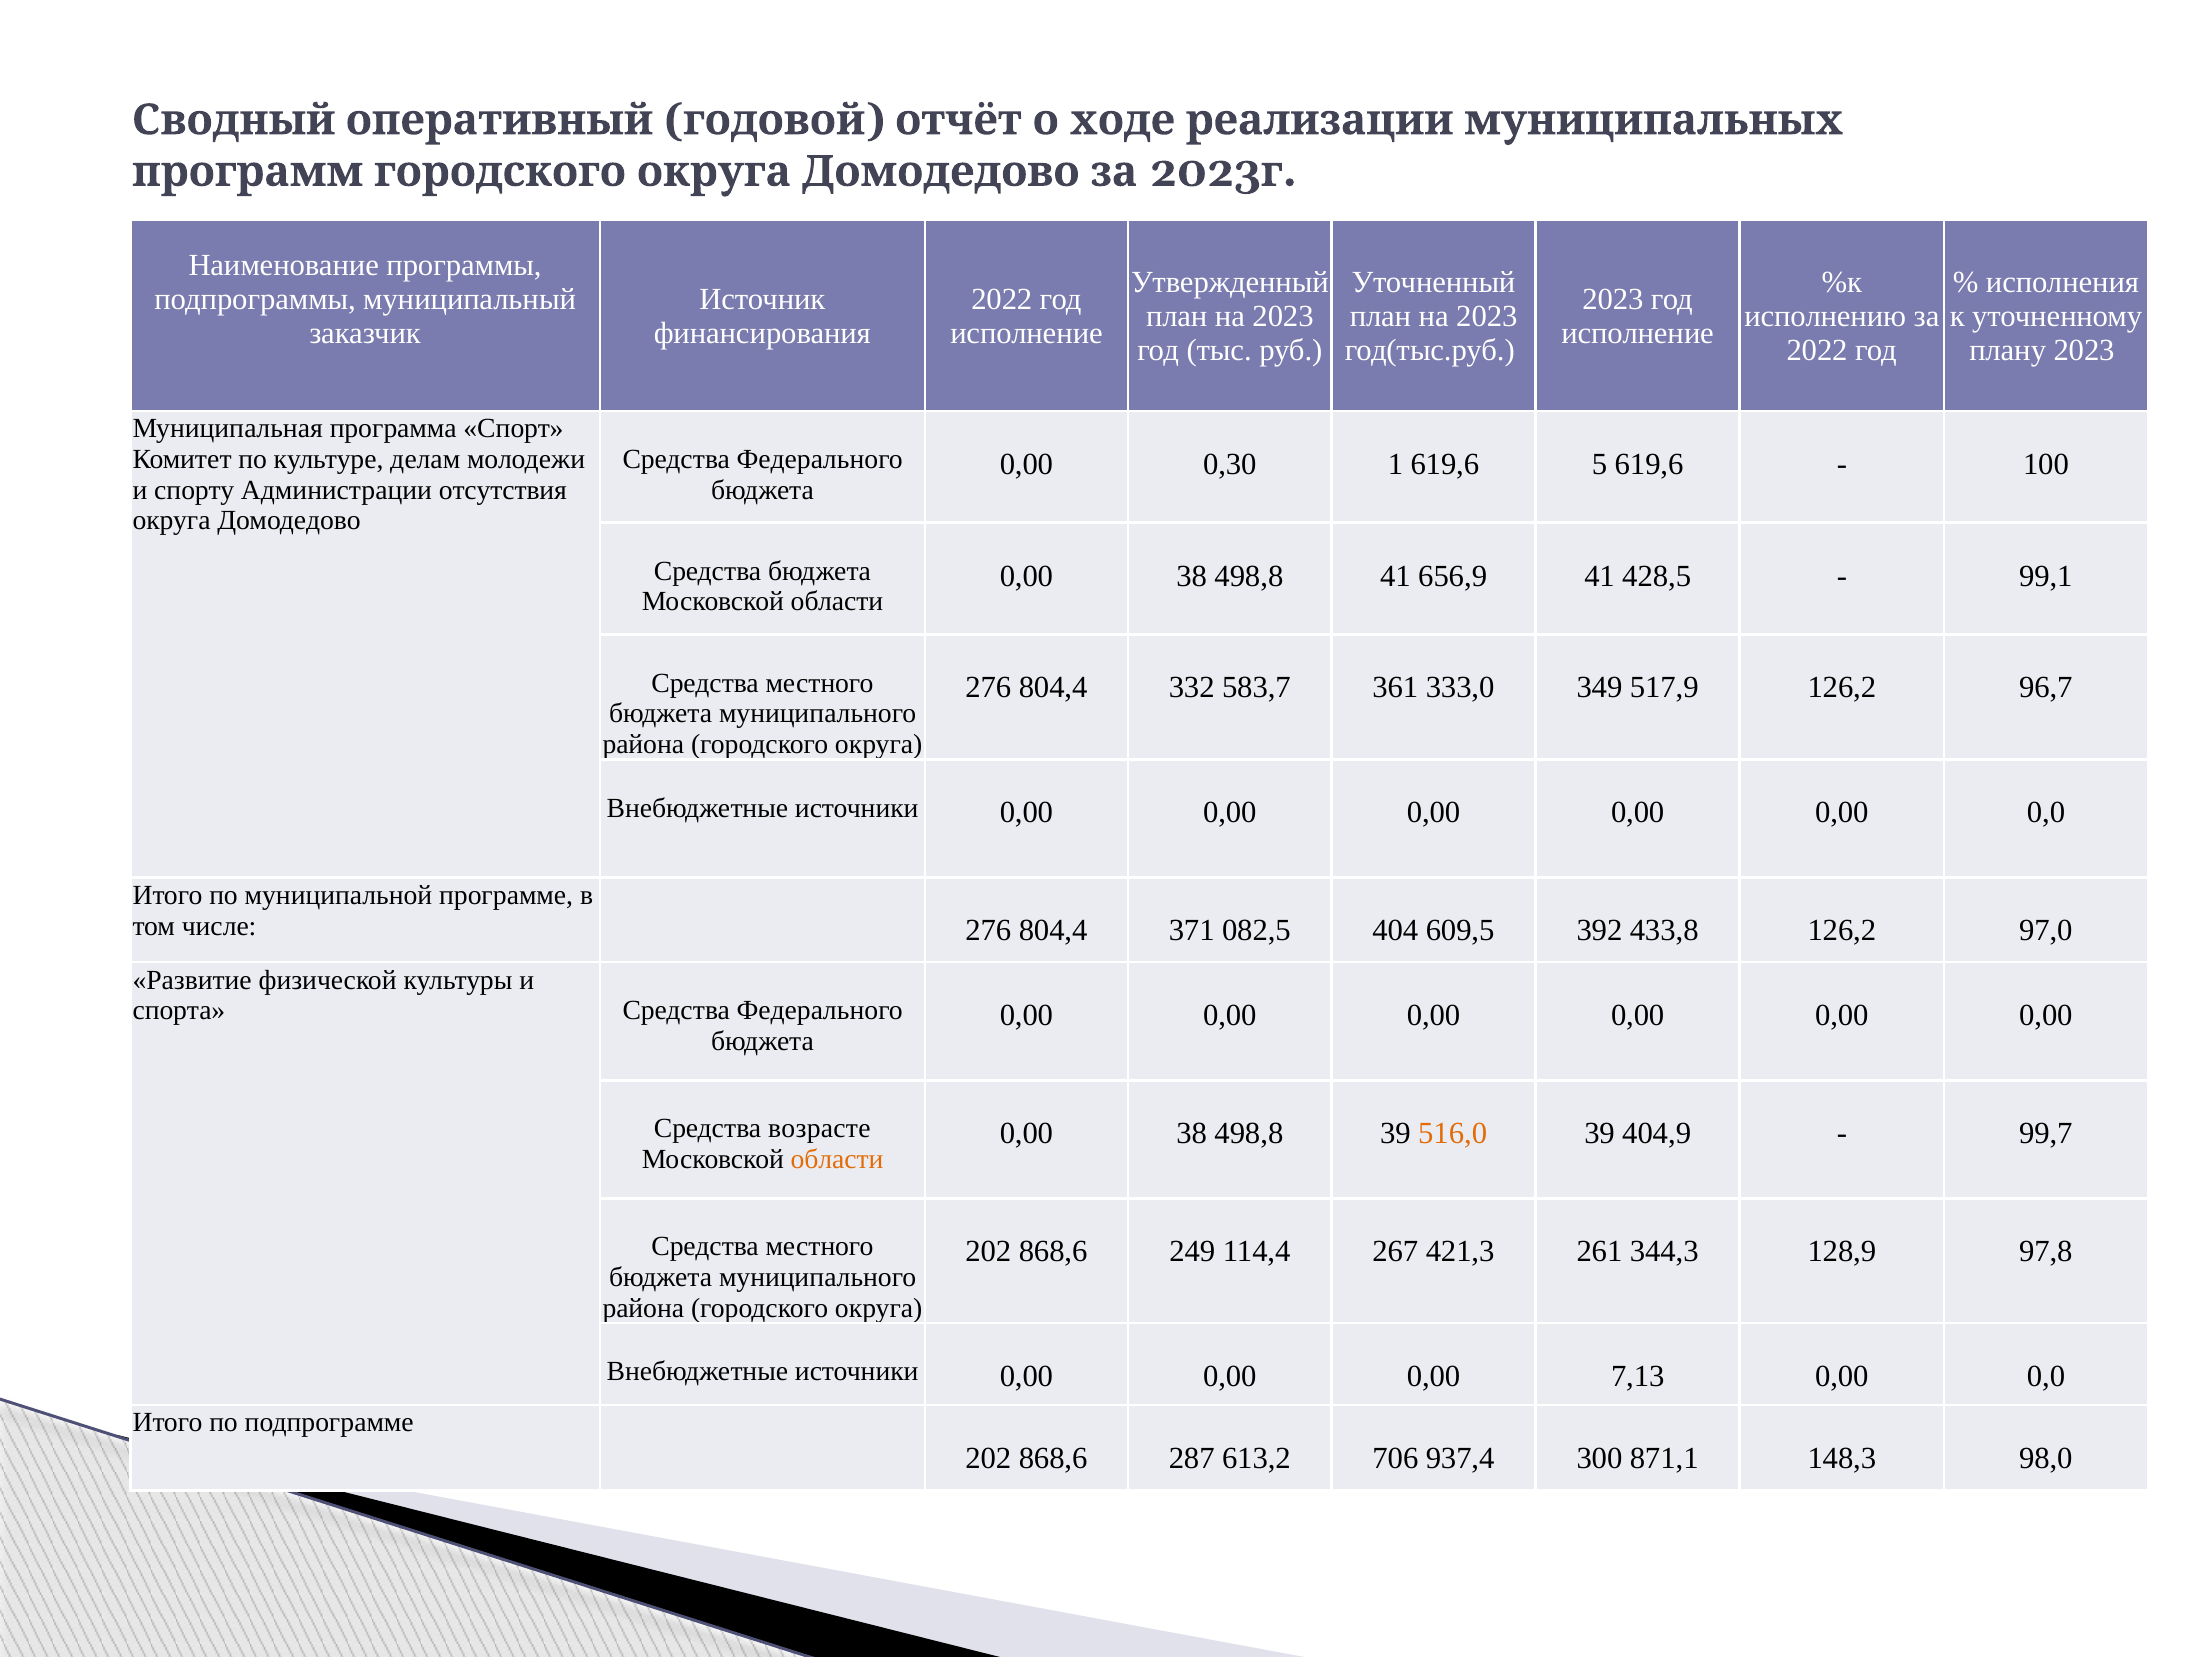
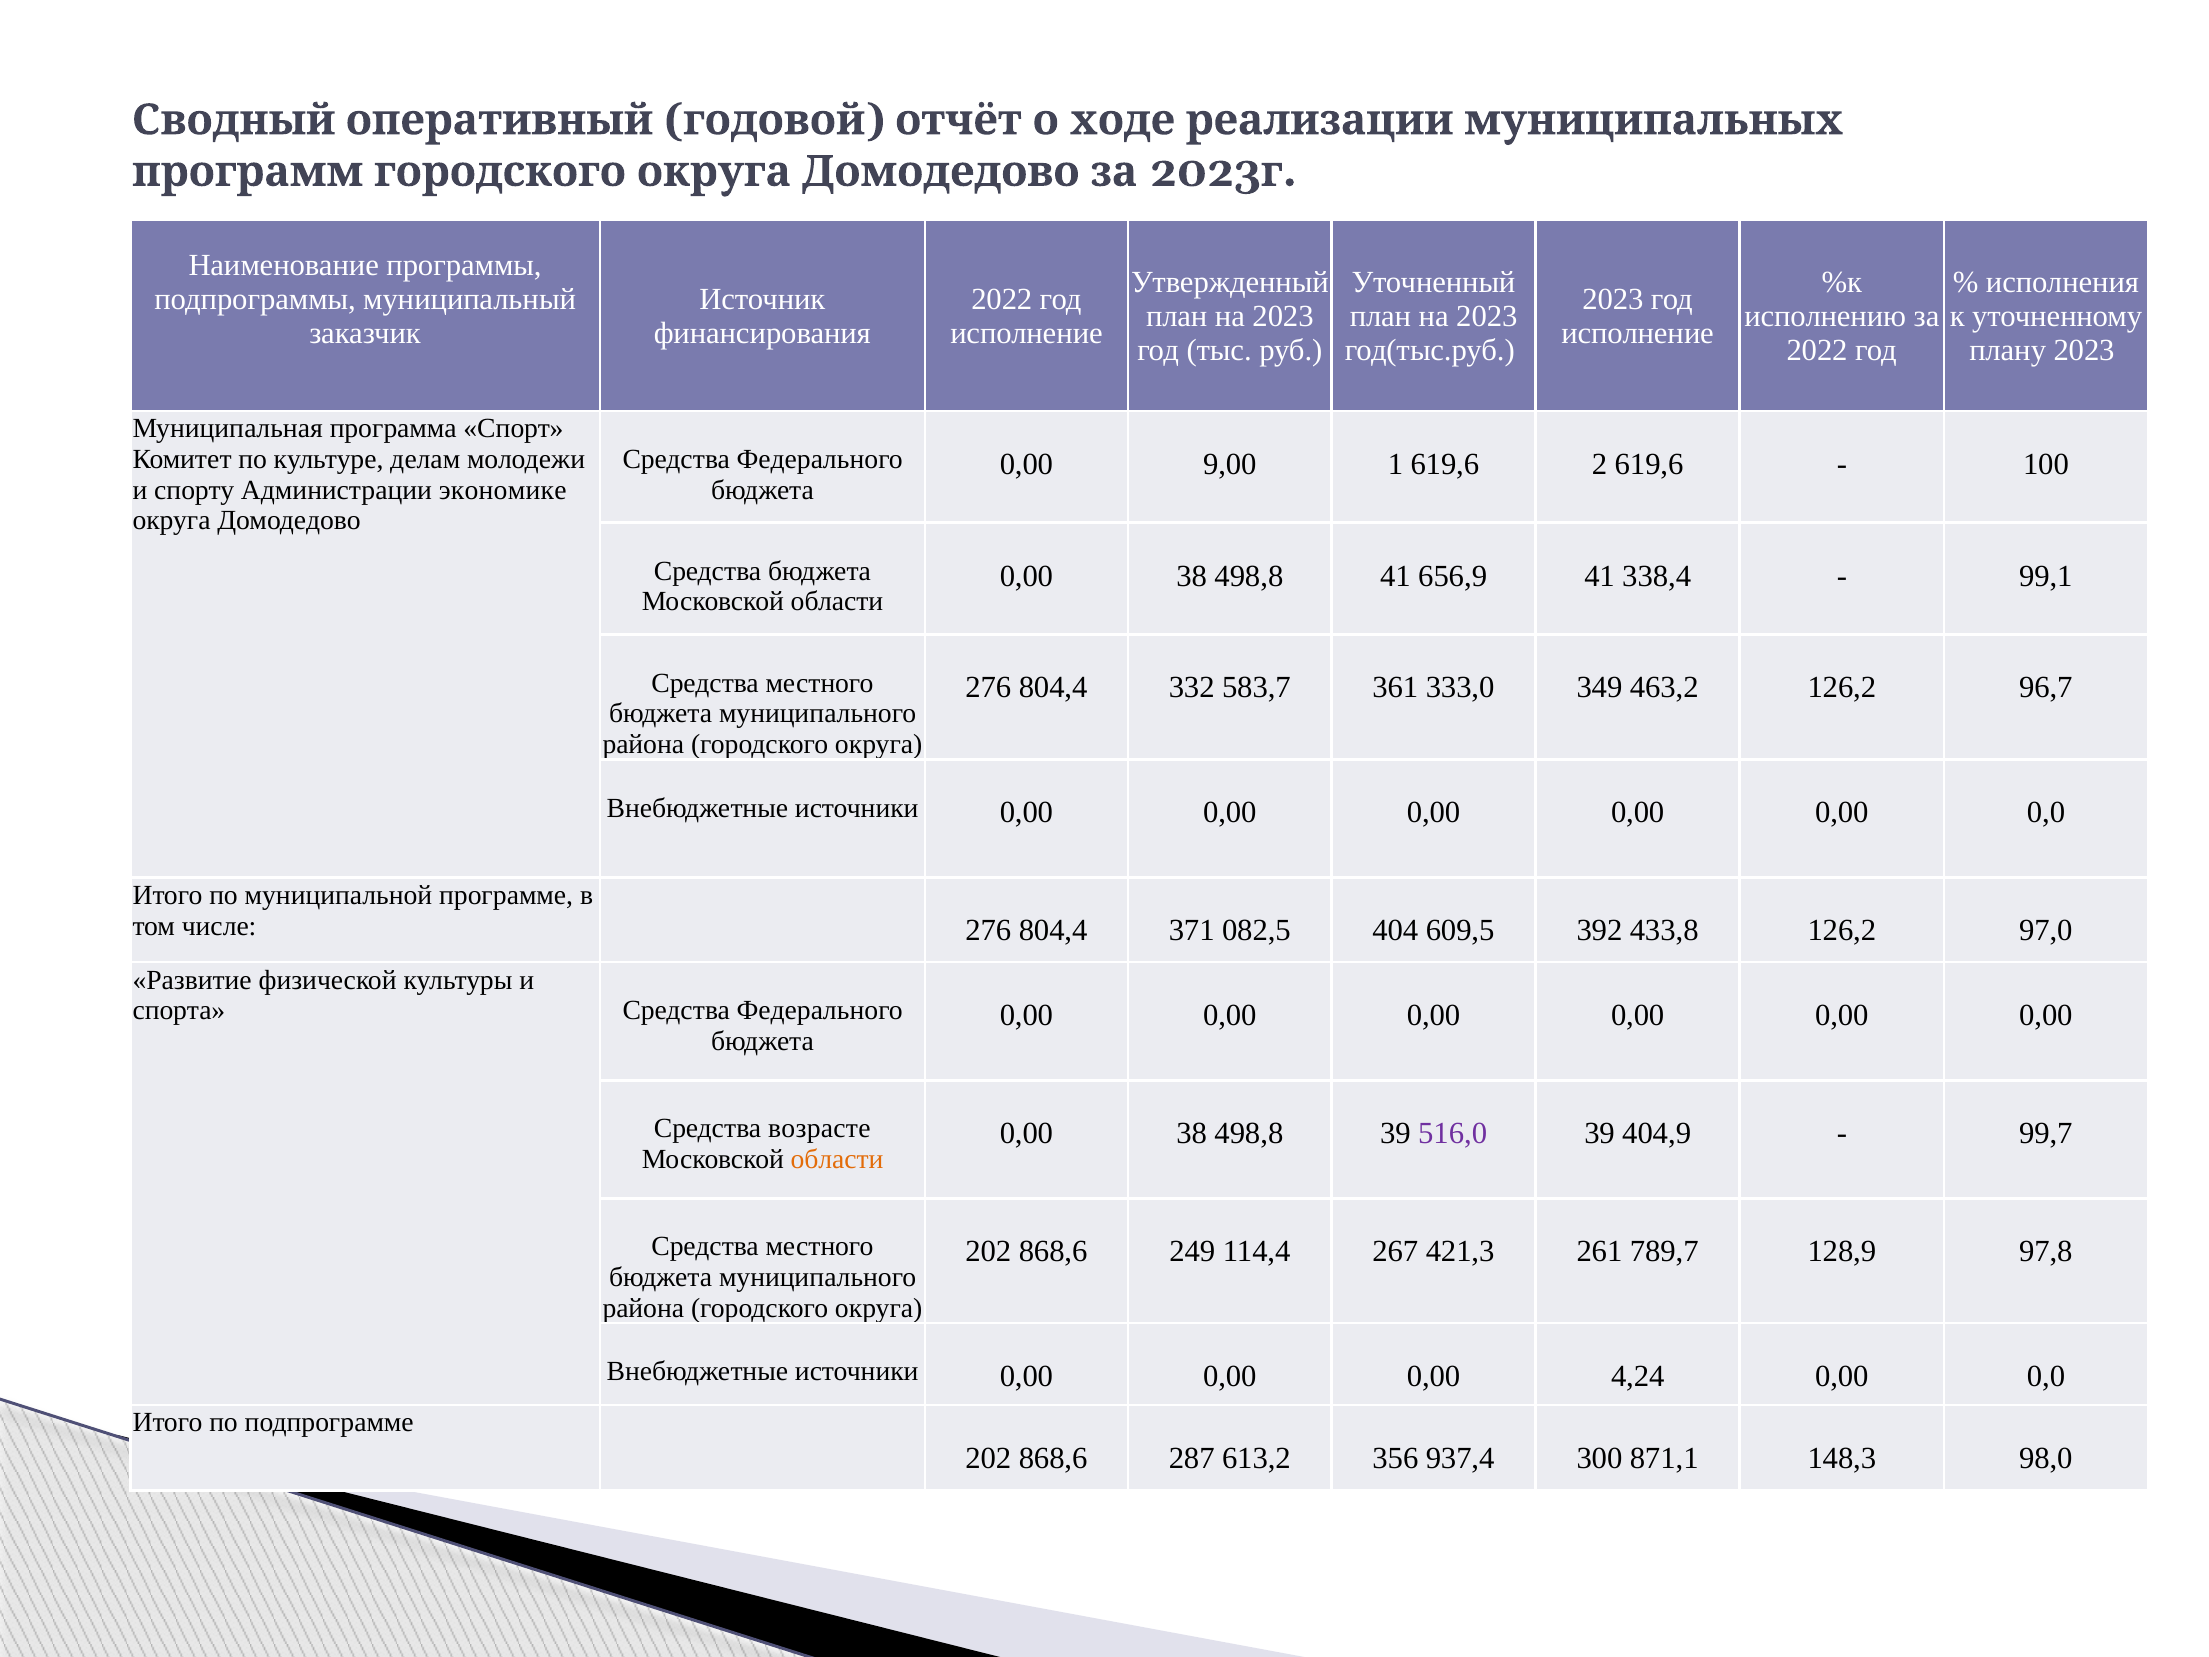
0,30: 0,30 -> 9,00 (1230, 464)
5: 5 -> 2 (1600, 464)
отсутствия: отсутствия -> экономике (503, 490)
428,5: 428,5 -> 338,4 (1657, 576)
517,9: 517,9 -> 463,2 (1664, 688)
516,0 colour: orange -> purple (1453, 1133)
344,3: 344,3 -> 789,7 (1664, 1251)
7,13: 7,13 -> 4,24 (1638, 1376)
706: 706 -> 356 (1395, 1458)
